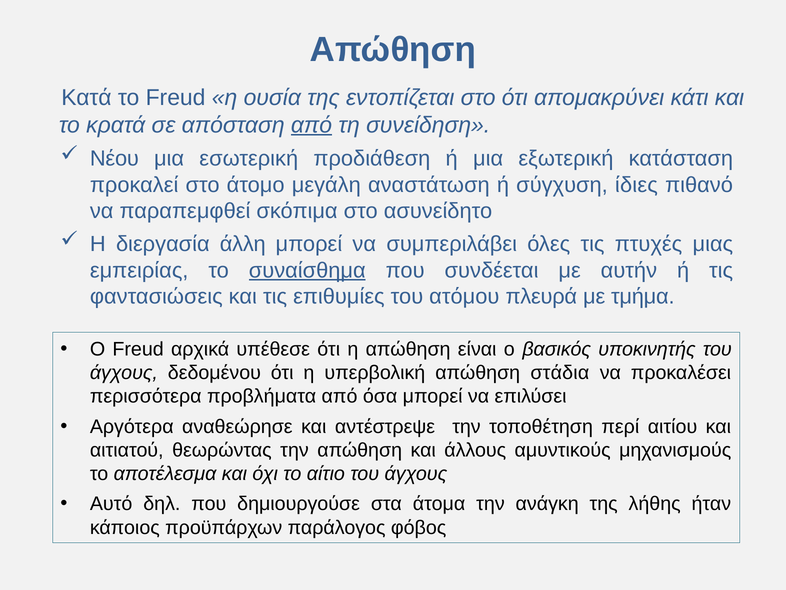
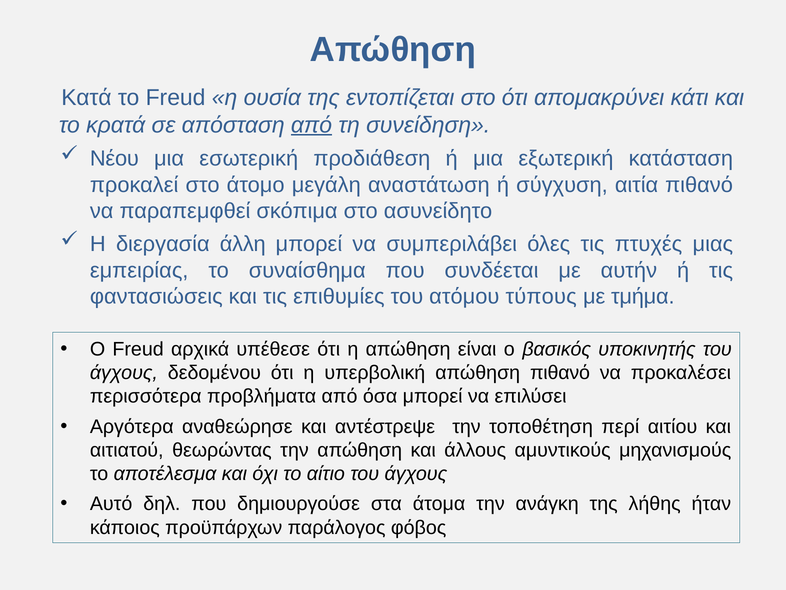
ίδιες: ίδιες -> αιτία (637, 185)
συναίσθημα underline: present -> none (307, 270)
πλευρά: πλευρά -> τύπους (541, 296)
απώθηση στάδια: στάδια -> πιθανό (560, 373)
